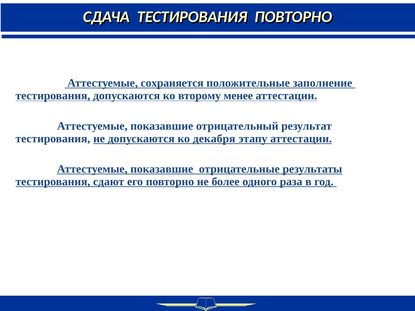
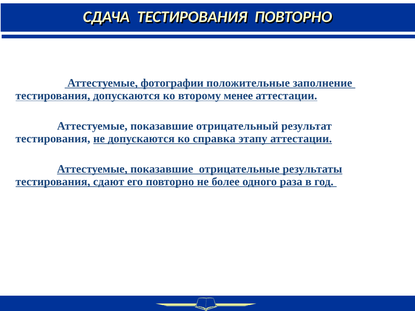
сохраняется: сохраняется -> фотографии (172, 83)
декабря: декабря -> справка (214, 139)
